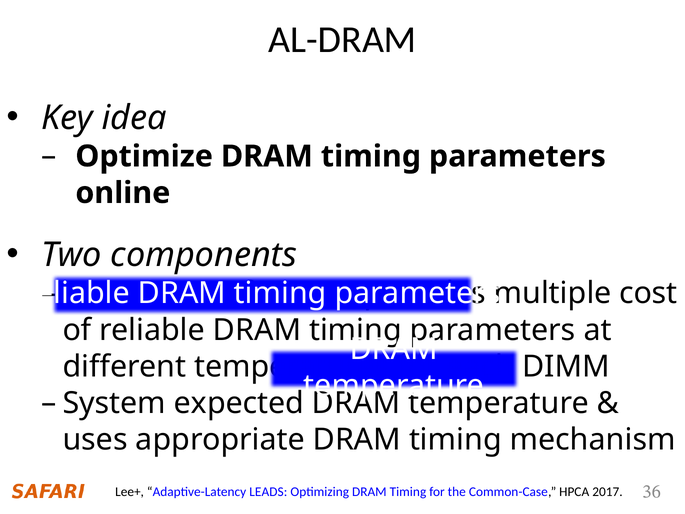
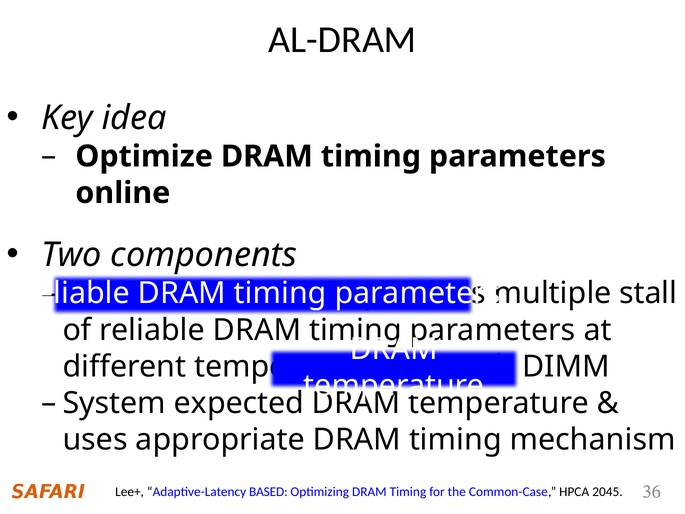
cost: cost -> stall (648, 293)
LEADS: LEADS -> BASED (268, 492)
2017: 2017 -> 2045 (607, 492)
